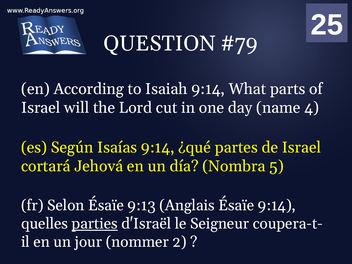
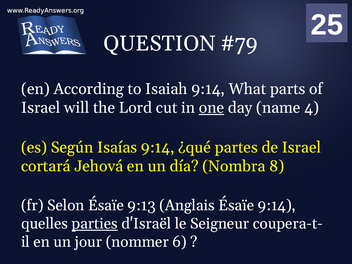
one underline: none -> present (211, 108)
5: 5 -> 8 (277, 166)
2: 2 -> 6 (180, 242)
